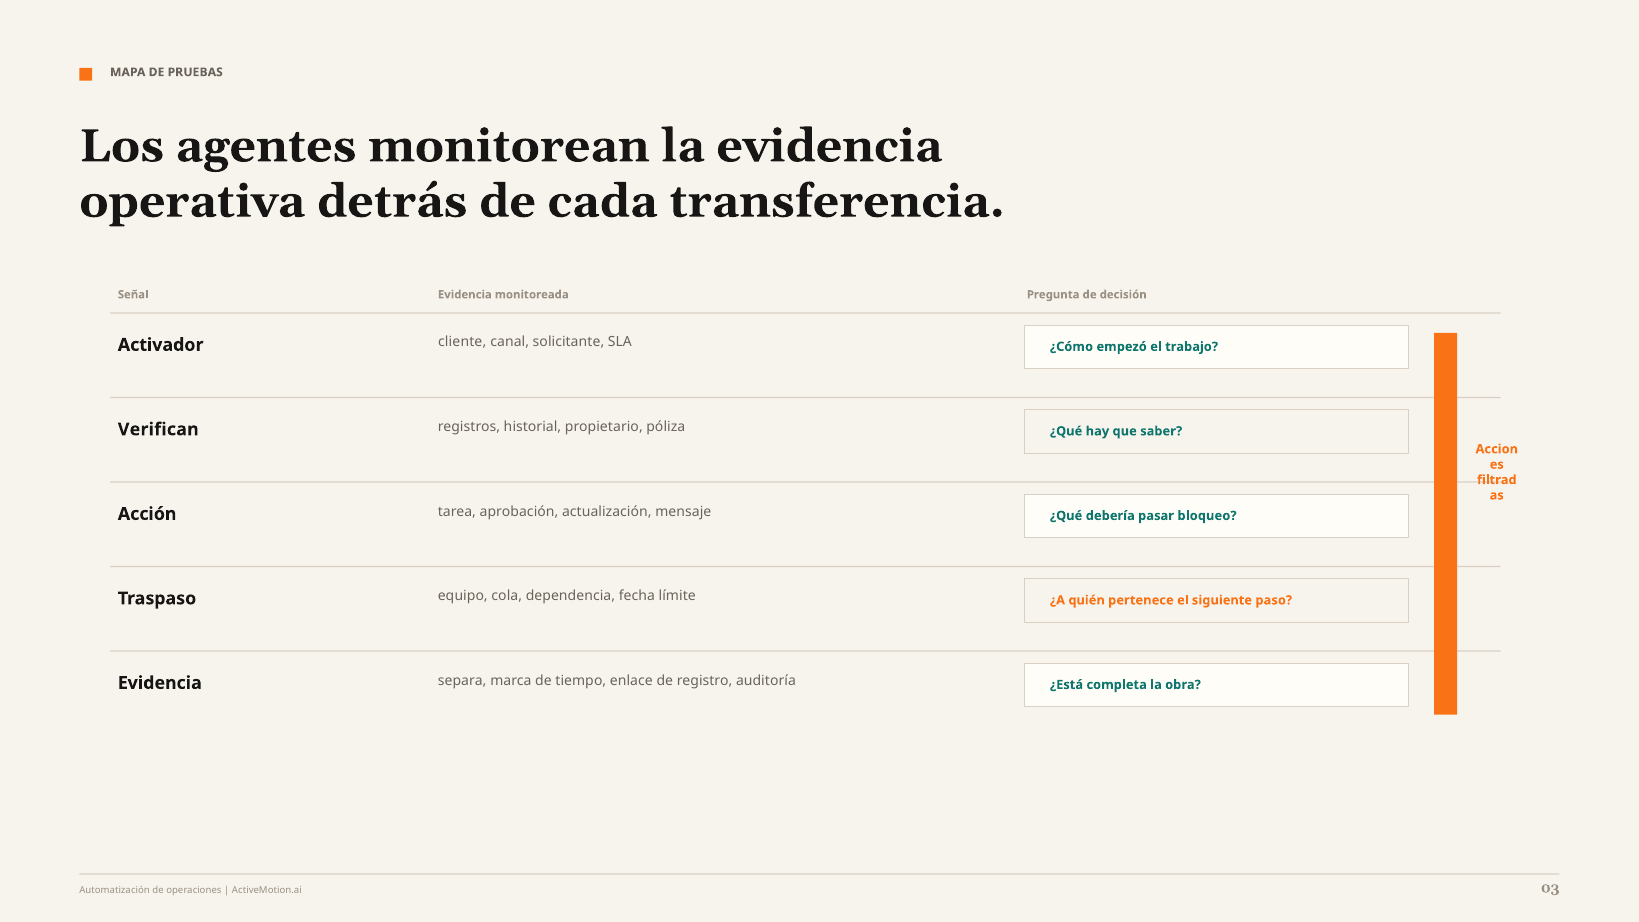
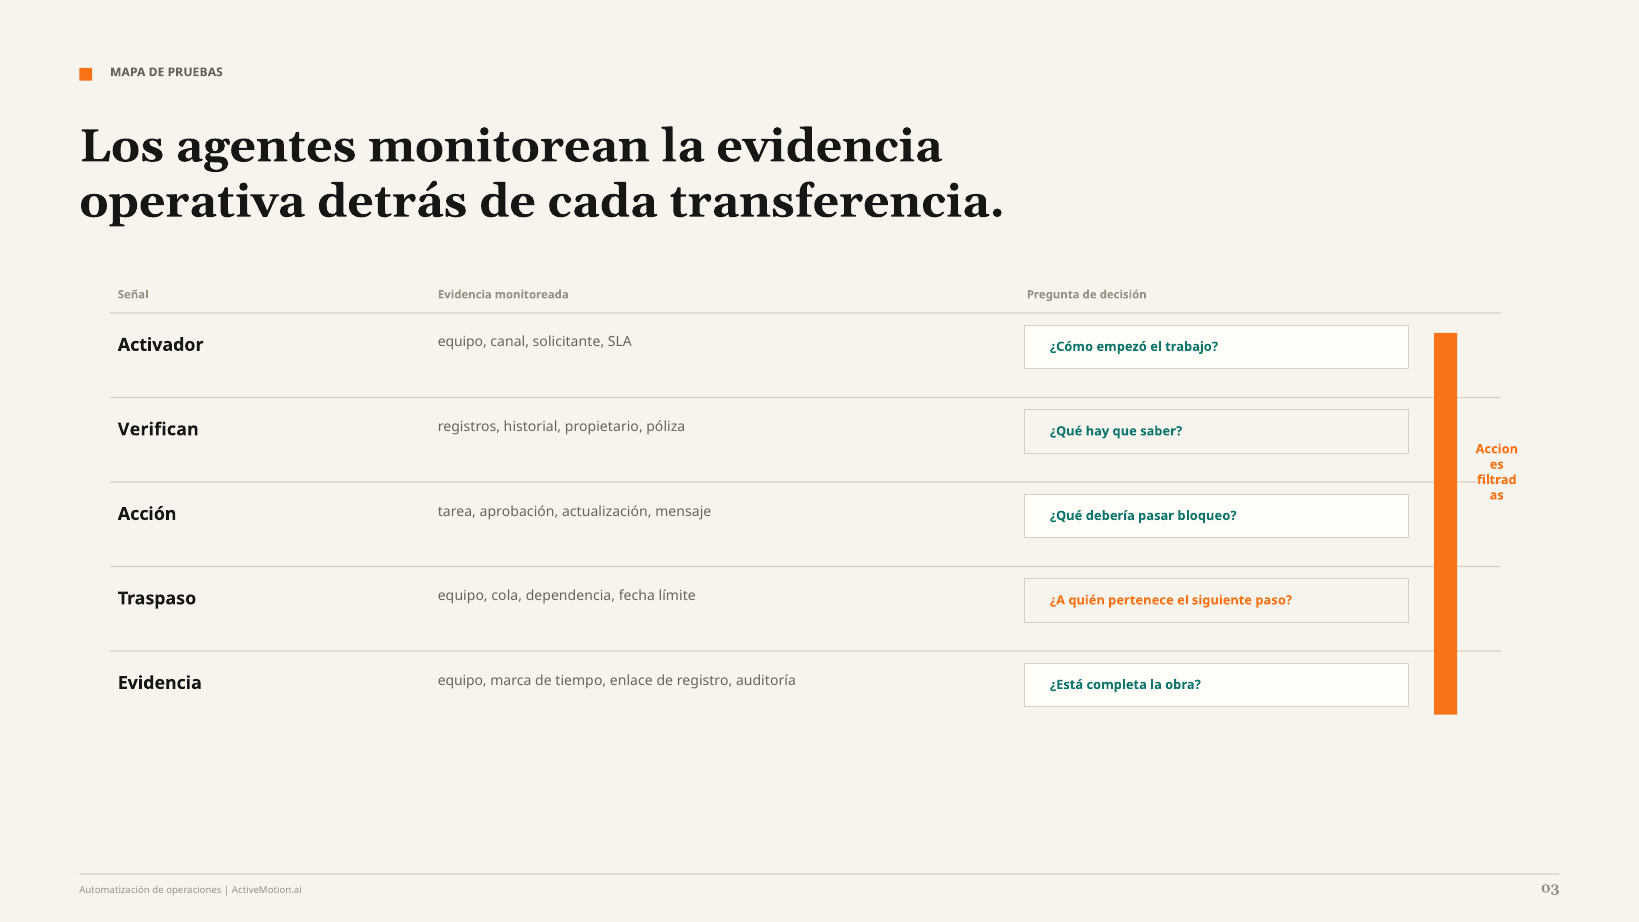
Activador cliente: cliente -> equipo (462, 342)
Evidencia separa: separa -> equipo (462, 680)
